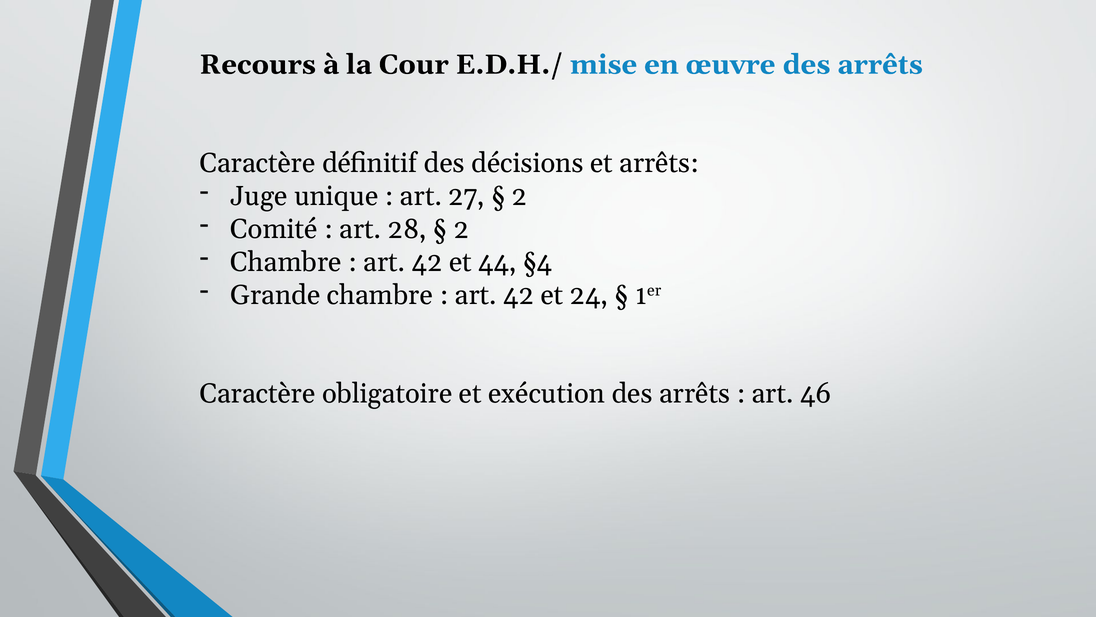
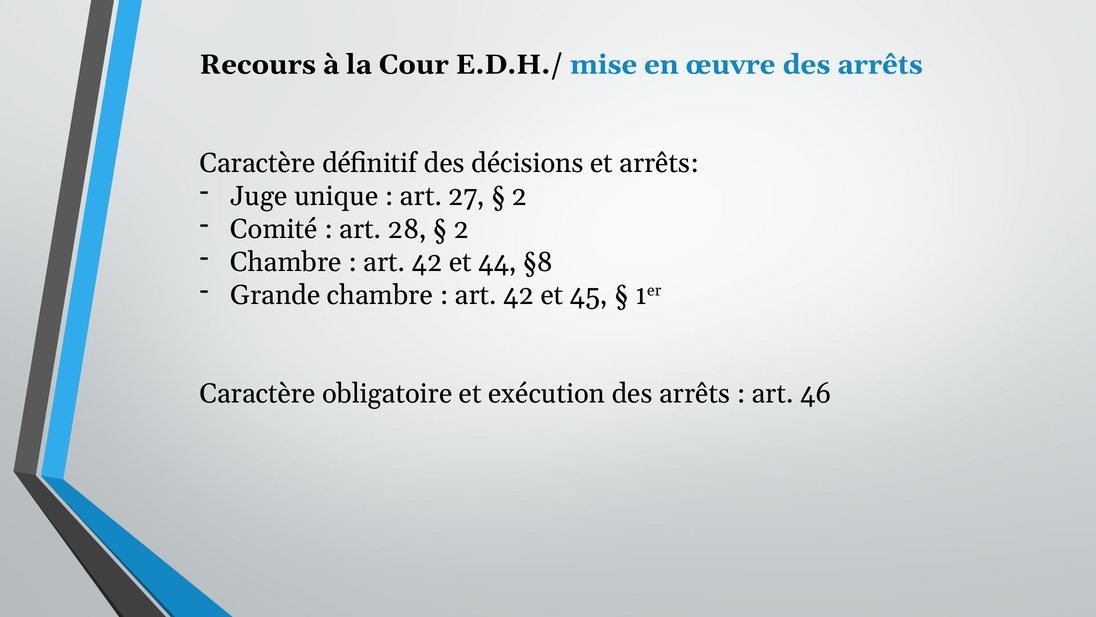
§4: §4 -> §8 (538, 262)
24: 24 -> 45 (589, 295)
